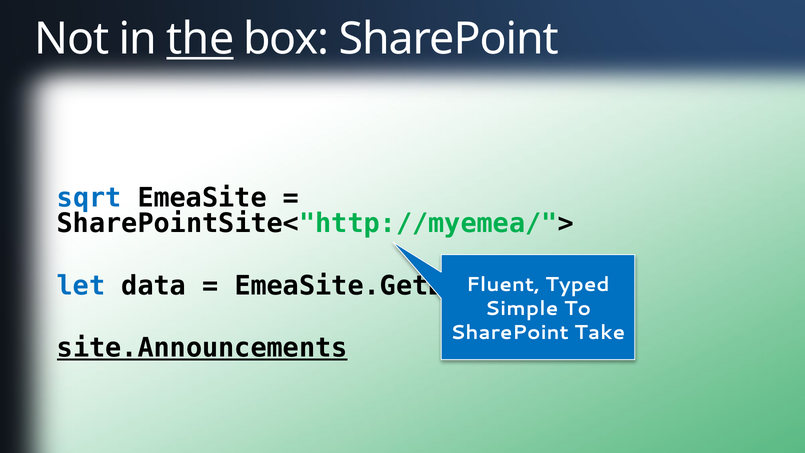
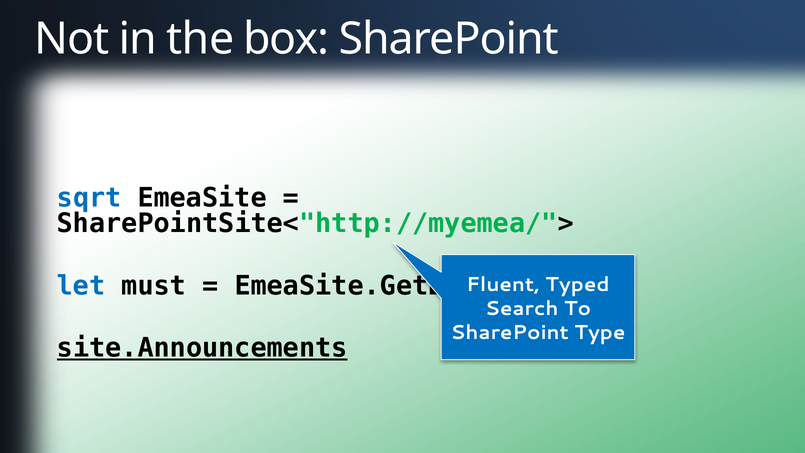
the underline: present -> none (200, 39)
data: data -> must (154, 286)
Simple: Simple -> Search (522, 308)
Take: Take -> Type (600, 333)
